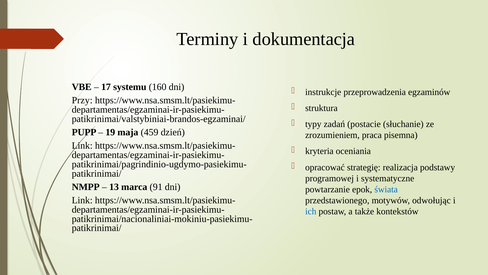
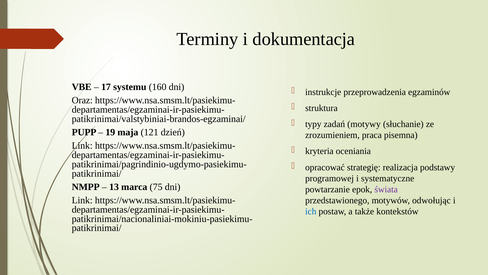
Przy: Przy -> Oraz (82, 100)
postacie: postacie -> motywy (364, 124)
459: 459 -> 121 (150, 132)
91: 91 -> 75 (156, 187)
świata colour: blue -> purple (386, 189)
